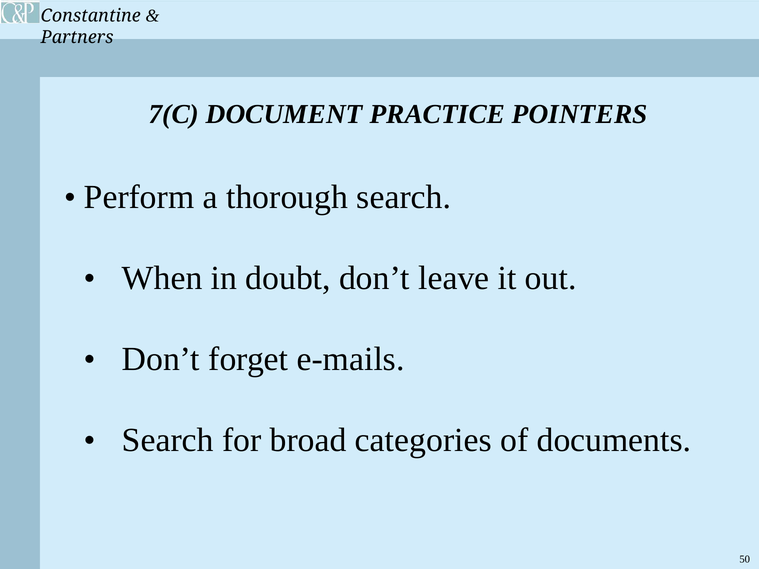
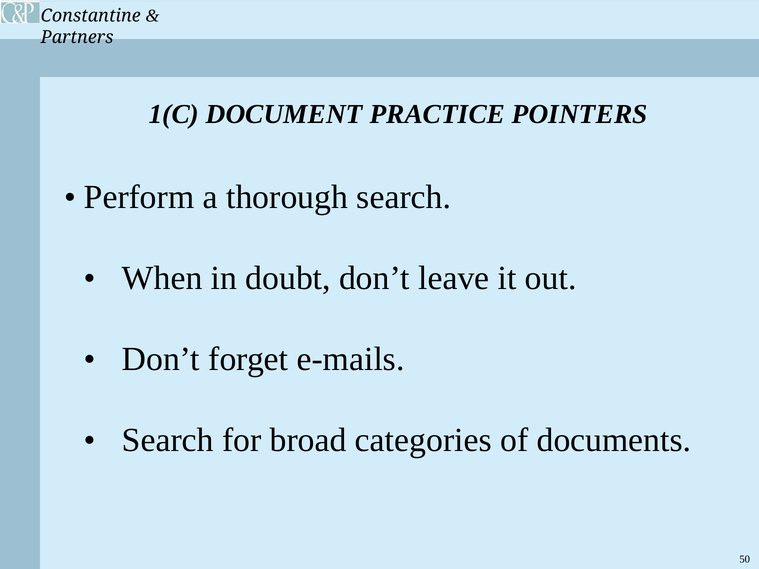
7(C: 7(C -> 1(C (174, 114)
